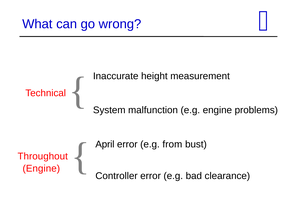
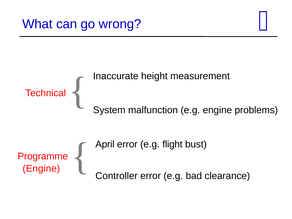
from: from -> flight (172, 144)
Throughout: Throughout -> Programme (43, 156)
